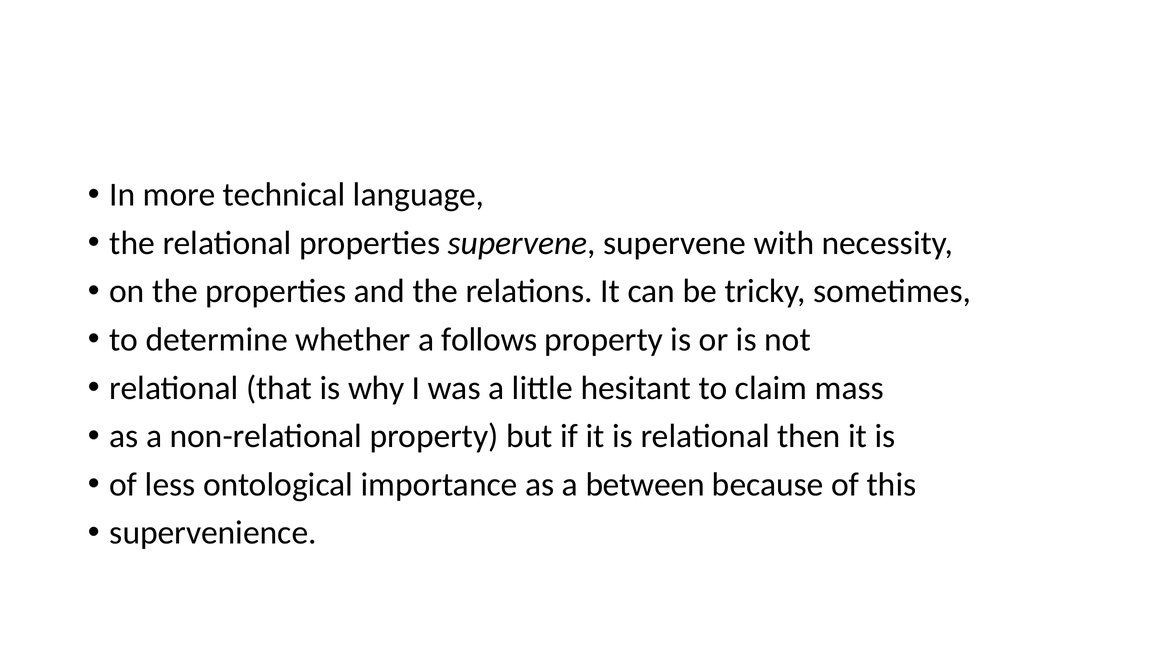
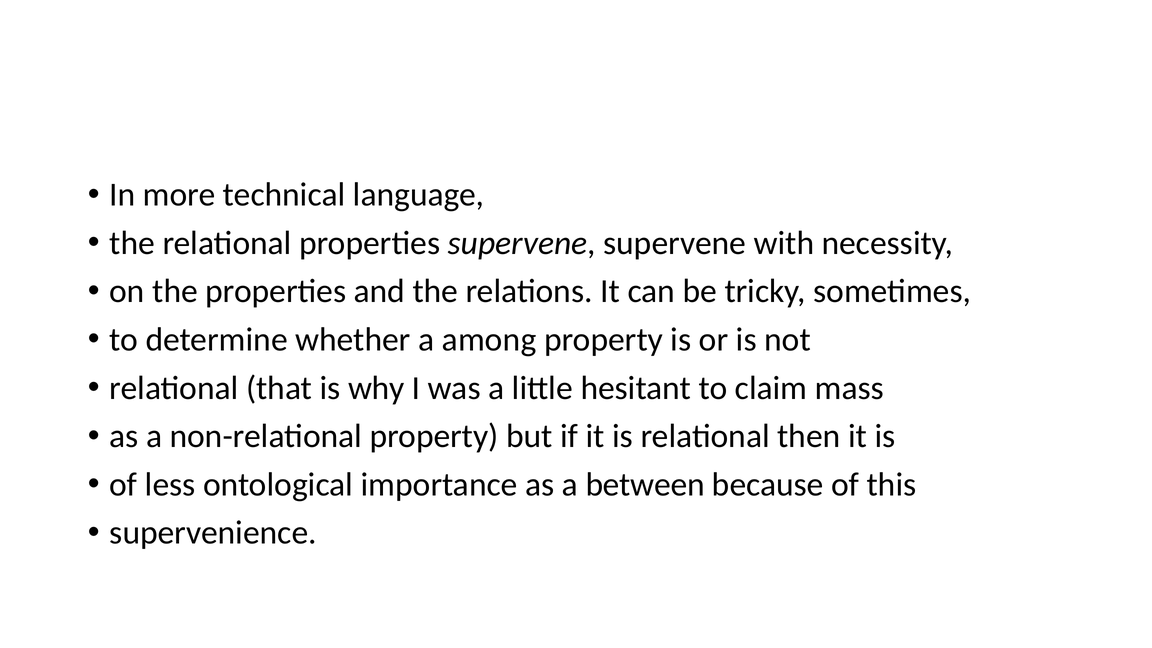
follows: follows -> among (489, 340)
